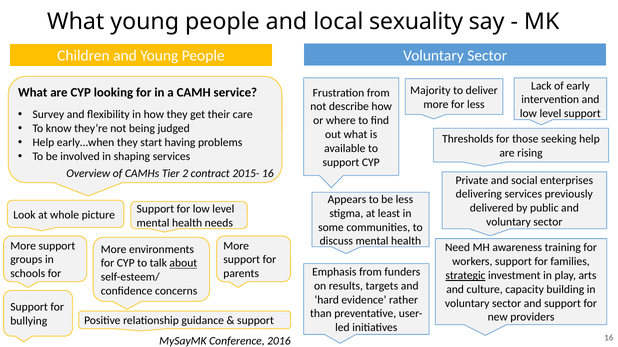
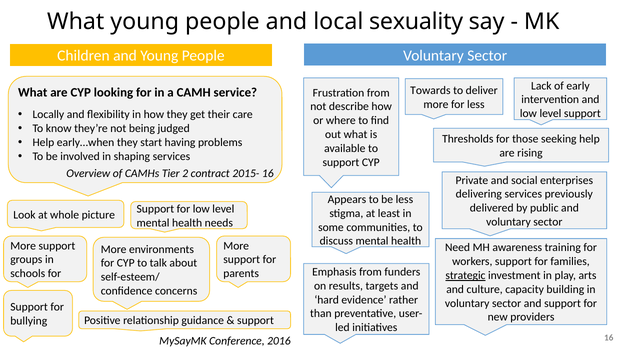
Majority: Majority -> Towards (430, 91)
Survey: Survey -> Locally (48, 115)
about underline: present -> none (183, 264)
